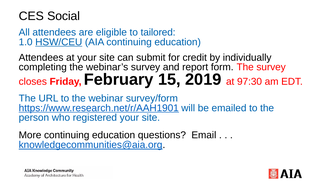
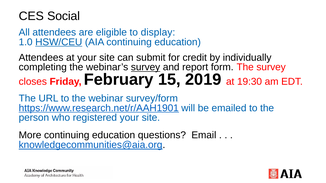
tailored: tailored -> display (158, 33)
survey underline: none -> present (146, 67)
97:30: 97:30 -> 19:30 (250, 82)
